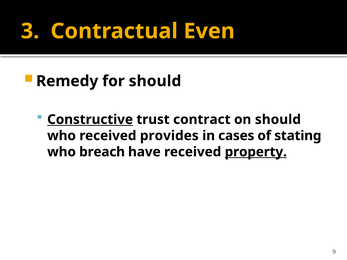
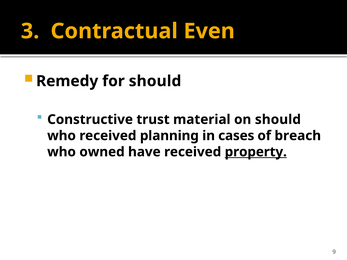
Constructive underline: present -> none (90, 120)
contract: contract -> material (202, 120)
provides: provides -> planning (169, 136)
stating: stating -> breach (298, 136)
breach: breach -> owned (102, 152)
